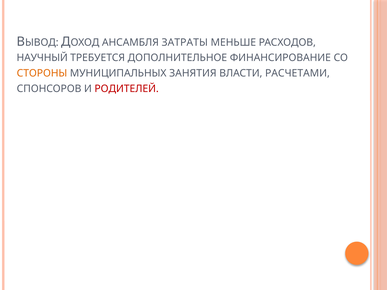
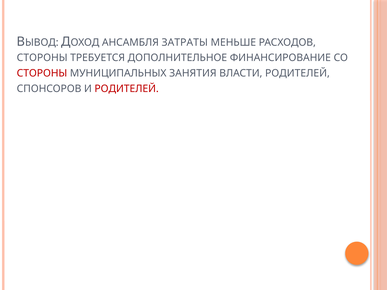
НАУЧНЫЙ: НАУЧНЫЙ -> СТОРОНЫ (42, 58)
СТОРОНЫ colour: orange -> red (42, 73)
ВЛАСТИ РАСЧЕТАМИ: РАСЧЕТАМИ -> РОДИТЕЛЕЙ (297, 73)
